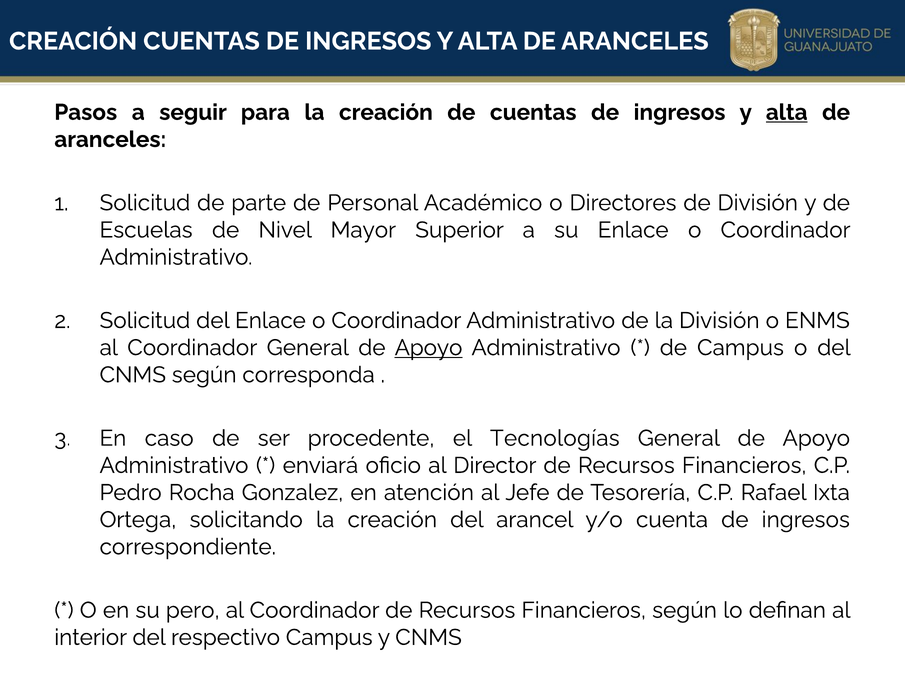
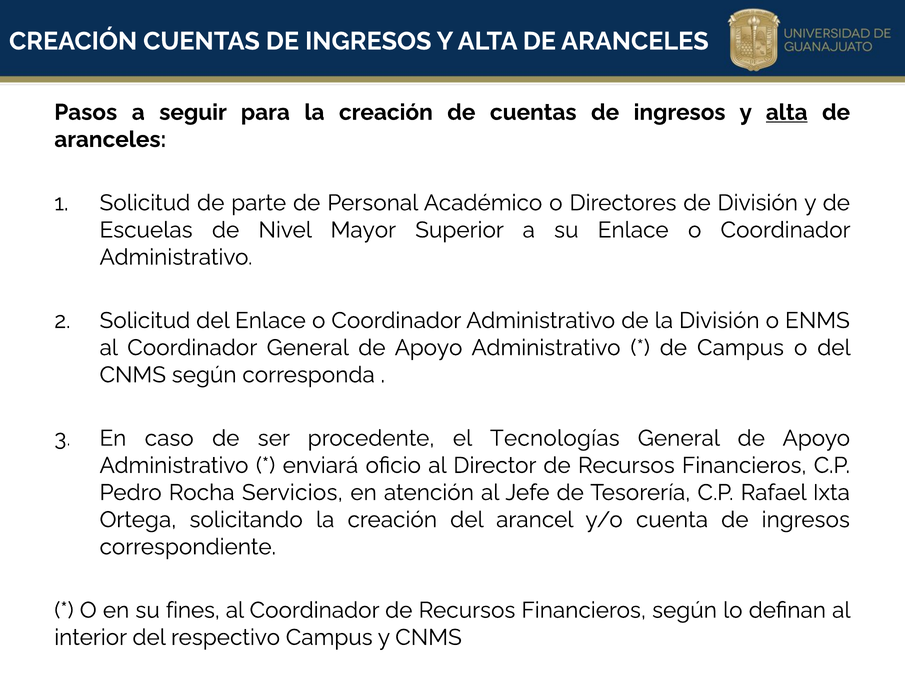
Apoyo underline: present -> none (429, 348)
Gonzalez: Gonzalez -> Servicios (292, 492)
pero: pero -> fines (193, 610)
